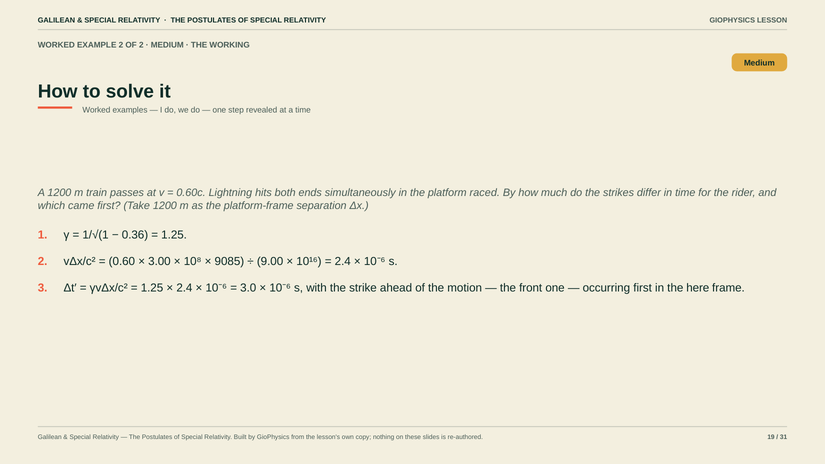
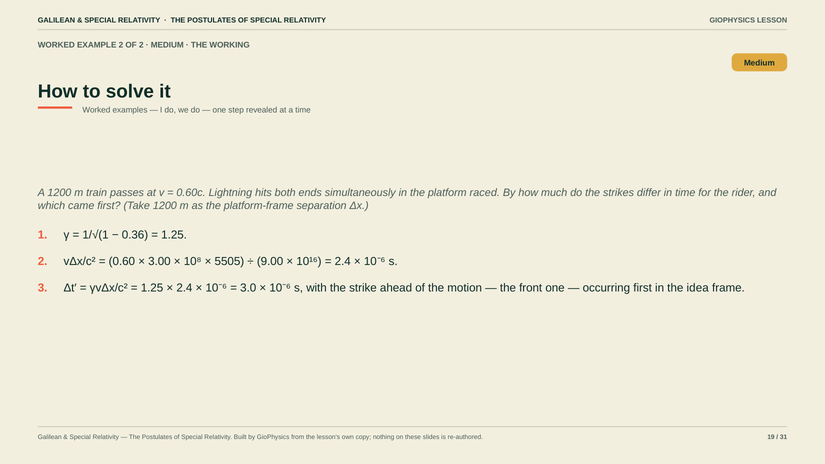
9085: 9085 -> 5505 (229, 262)
here: here -> idea (698, 288)
